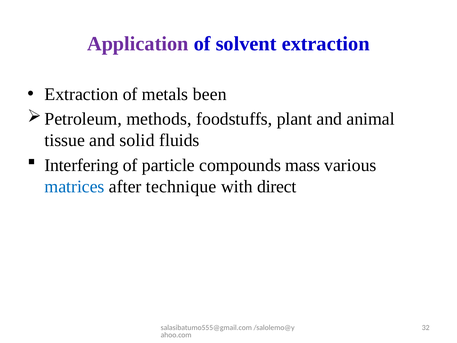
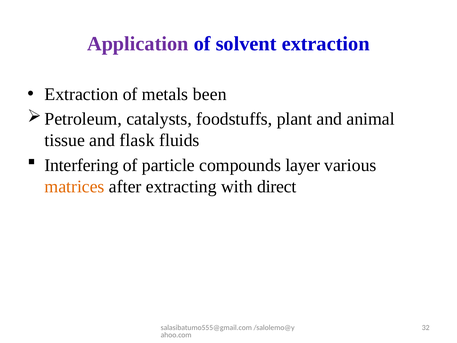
methods: methods -> catalysts (159, 119)
solid: solid -> flask (137, 140)
mass: mass -> layer (303, 165)
matrices colour: blue -> orange (75, 186)
technique: technique -> extracting (181, 186)
